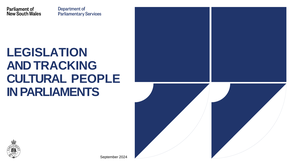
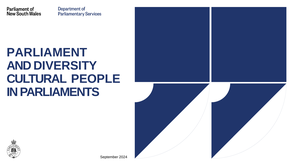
LEGISLATION: LEGISLATION -> PARLIAMENT (47, 52)
TRACKING: TRACKING -> DIVERSITY (65, 66)
